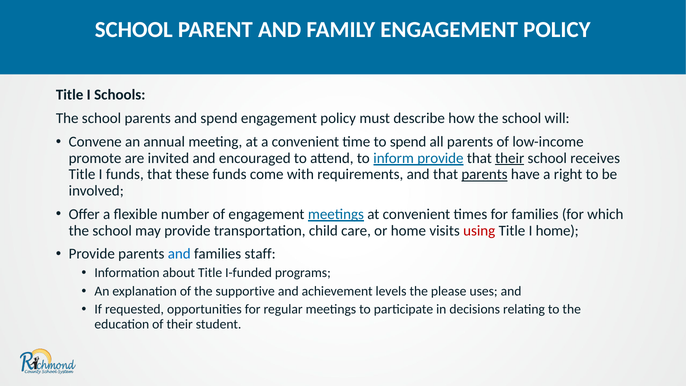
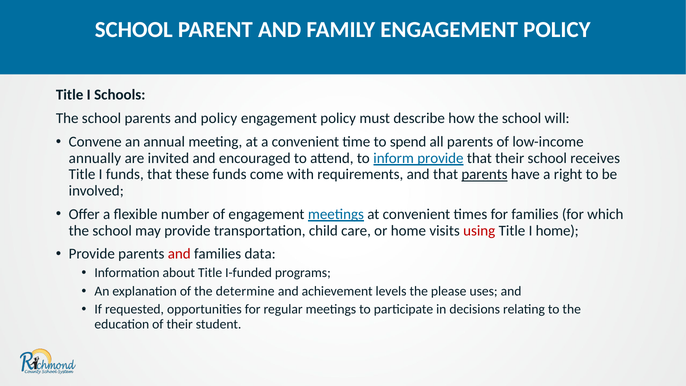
and spend: spend -> policy (219, 118)
promote: promote -> annually (95, 158)
their underline: present -> none (510, 158)
and colour: blue -> red (179, 254)
staff: staff -> data (260, 254)
supportive: supportive -> determine (245, 291)
